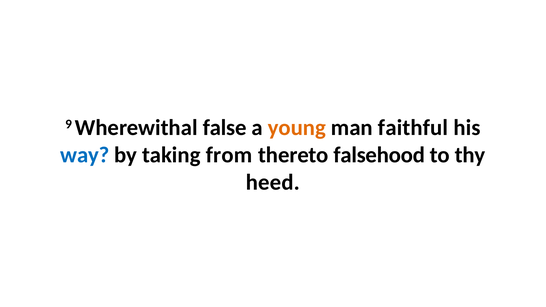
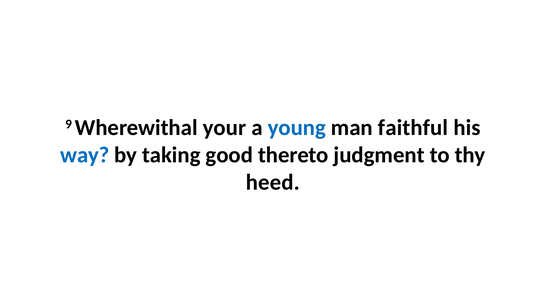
false: false -> your (225, 128)
young colour: orange -> blue (297, 128)
from: from -> good (229, 155)
falsehood: falsehood -> judgment (379, 155)
